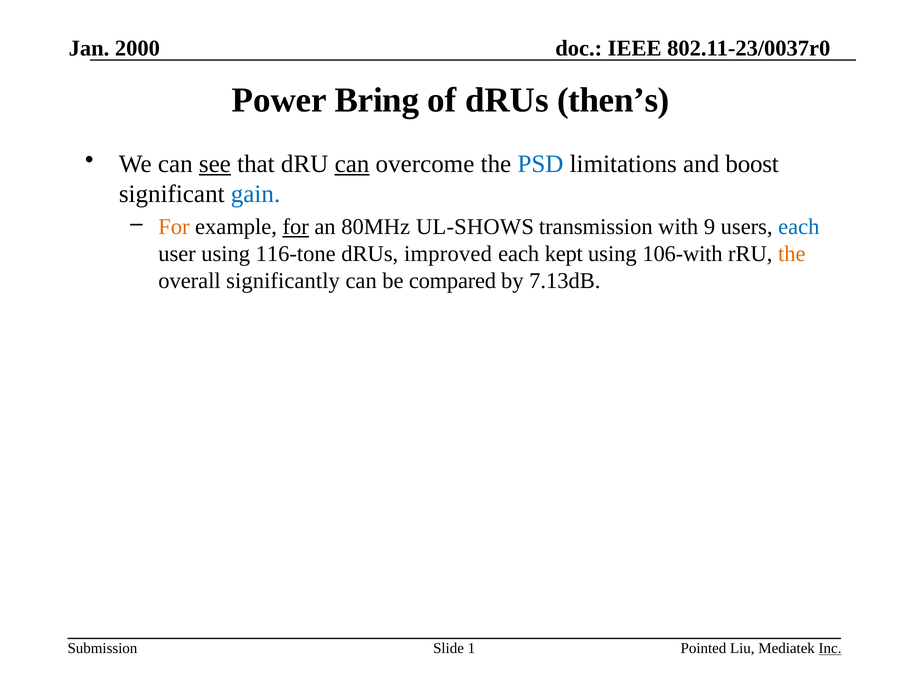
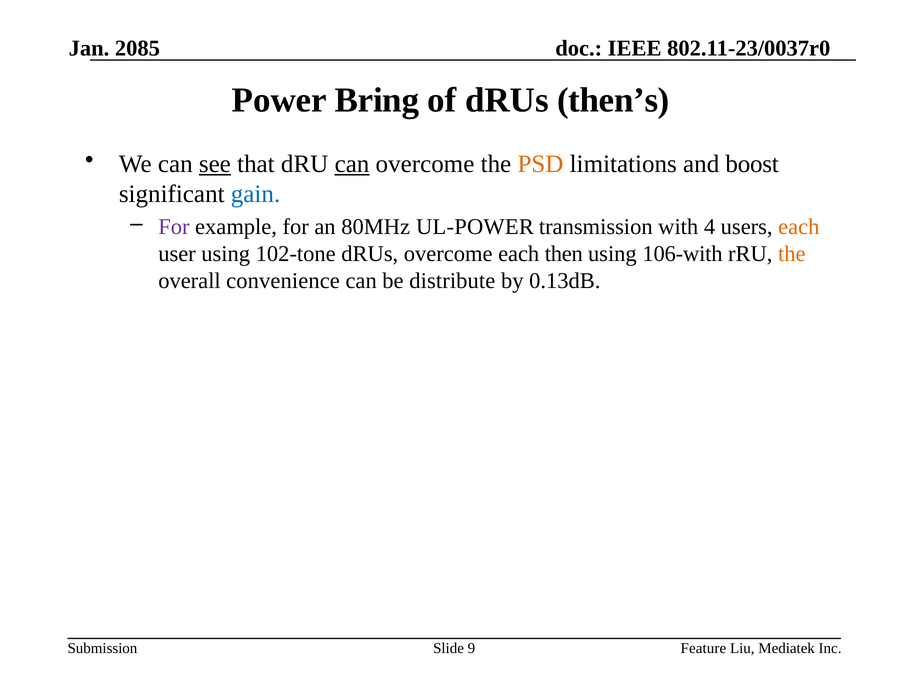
2000: 2000 -> 2085 (137, 48)
PSD colour: blue -> orange (540, 164)
For colour: orange -> purple (174, 227)
for underline: present -> none (296, 227)
UL-SHOWS: UL-SHOWS -> UL-POWER (475, 227)
9: 9 -> 4 (710, 227)
each colour: blue -> orange (799, 227)
116-tone: 116-tone -> 102-tone (296, 254)
dRUs improved: improved -> overcome (448, 254)
kept: kept -> then (564, 254)
significantly: significantly -> convenience (283, 281)
compared: compared -> distribute (452, 281)
7.13dB: 7.13dB -> 0.13dB (565, 281)
Pointed: Pointed -> Feature (703, 648)
Inc underline: present -> none (830, 648)
1: 1 -> 9 (471, 648)
